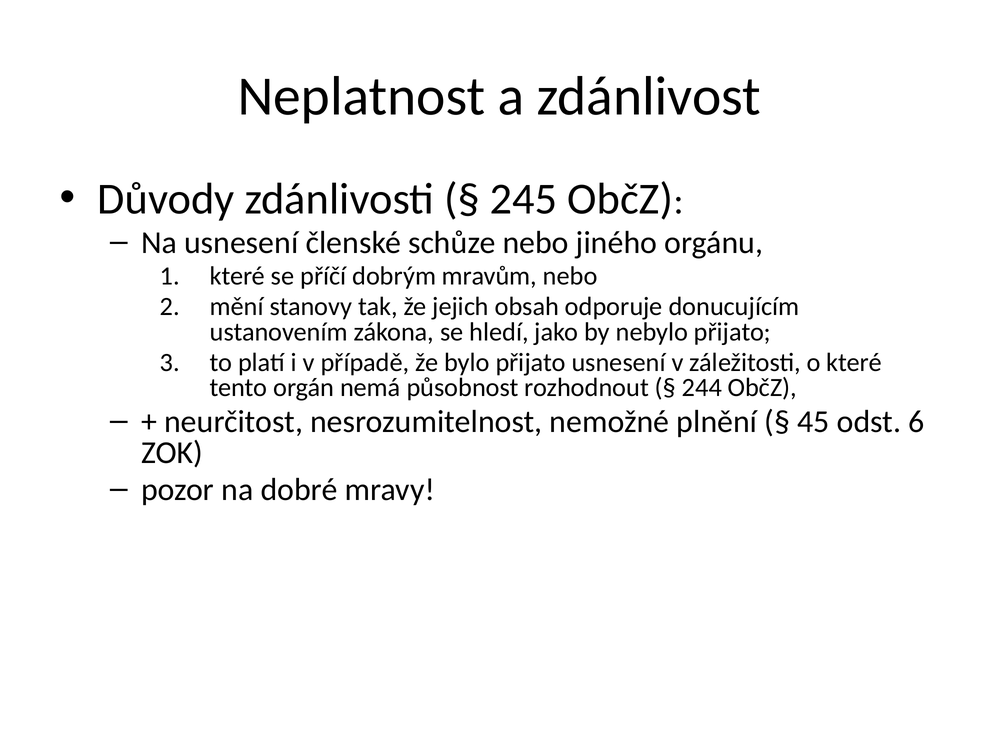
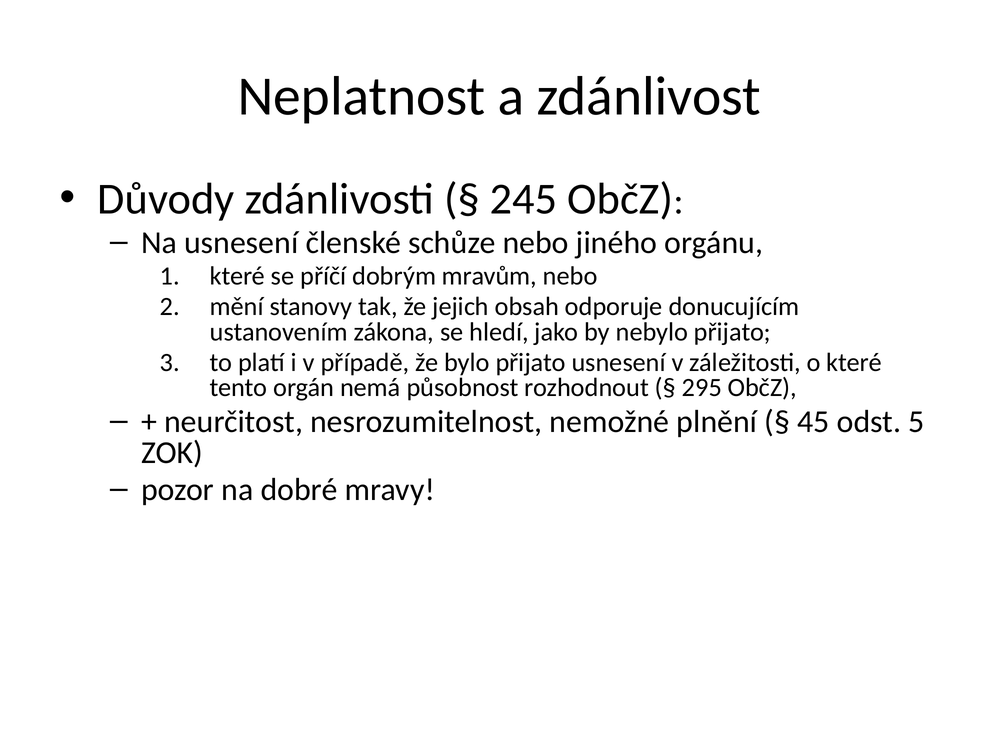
244: 244 -> 295 (702, 388)
6: 6 -> 5 (917, 422)
